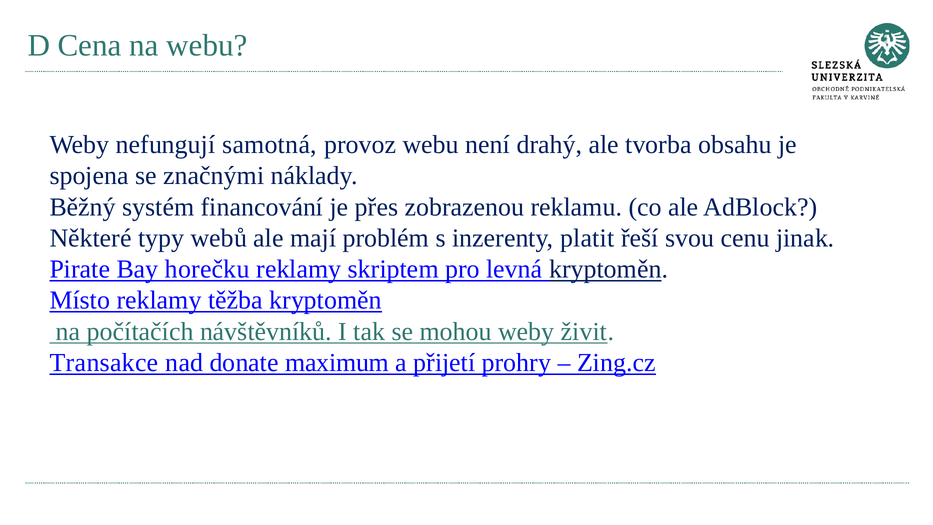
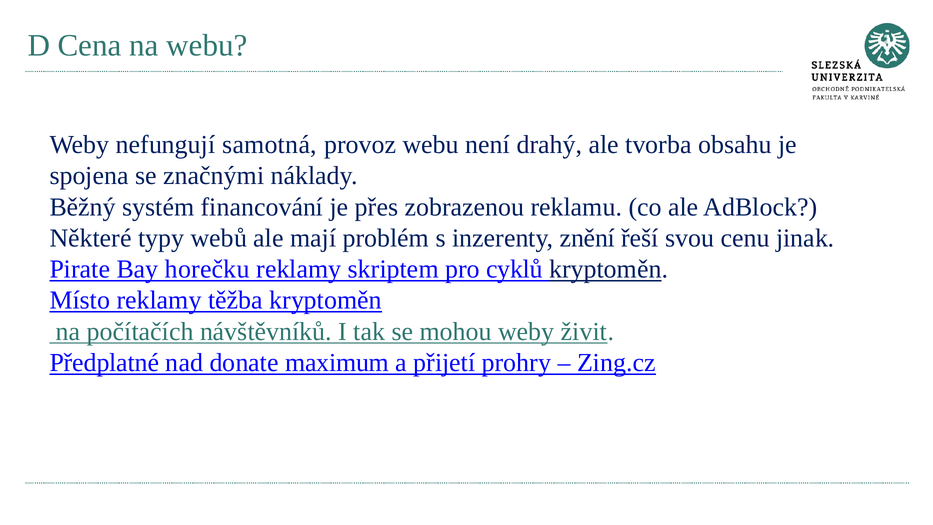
platit: platit -> znění (588, 238)
levná: levná -> cyklů (514, 269)
Transakce: Transakce -> Předplatné (104, 363)
